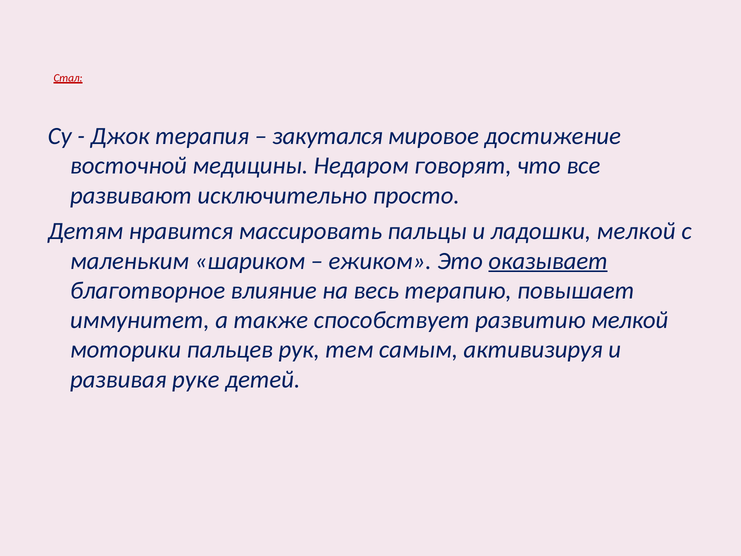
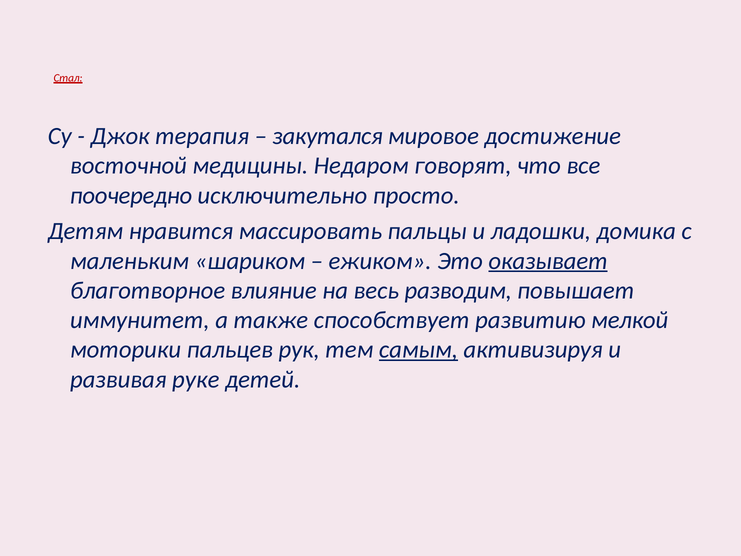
развивают: развивают -> поочередно (131, 195)
ладошки мелкой: мелкой -> домика (636, 231)
терапию: терапию -> разводим (458, 290)
самым underline: none -> present (418, 350)
